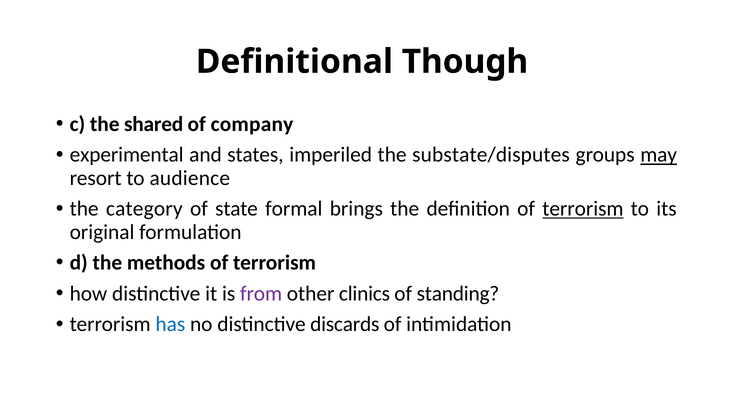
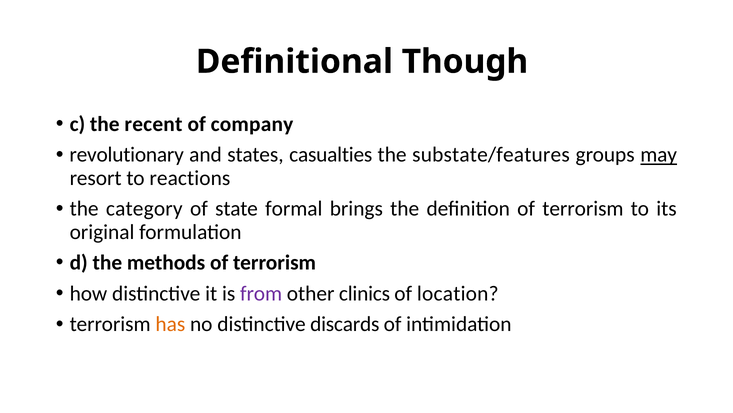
shared: shared -> recent (153, 124)
experimental: experimental -> revolutionary (127, 155)
imperiled: imperiled -> casualties (331, 155)
substate/disputes: substate/disputes -> substate/features (491, 155)
audience: audience -> reactions (190, 178)
terrorism underline: present -> none (583, 208)
standing: standing -> location (458, 293)
has colour: blue -> orange (170, 324)
